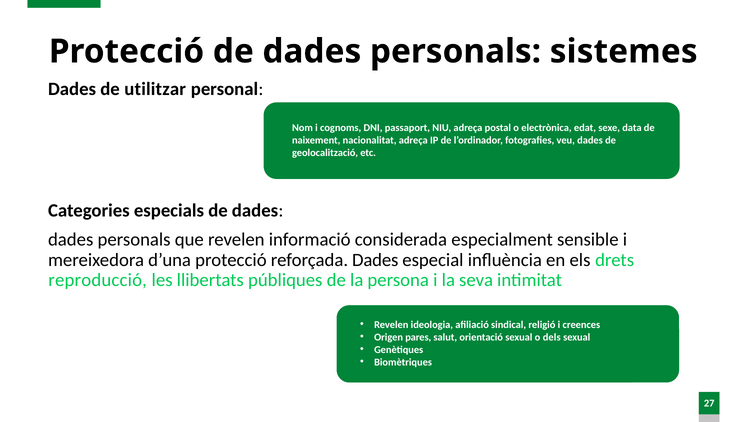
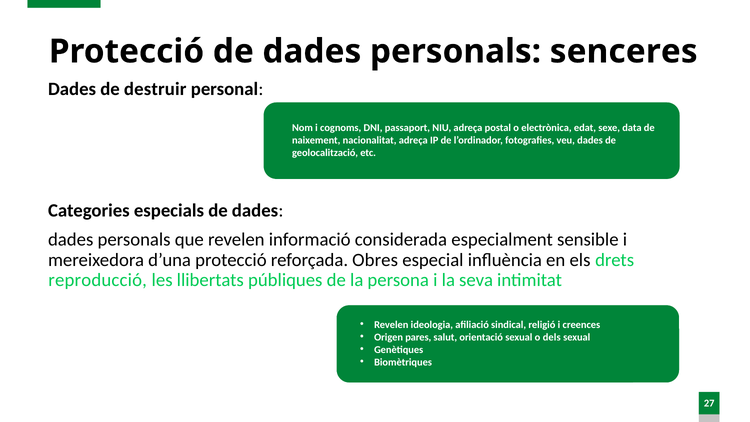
sistemes: sistemes -> senceres (624, 51)
utilitzar: utilitzar -> destruir (155, 89)
reforçada Dades: Dades -> Obres (375, 260)
